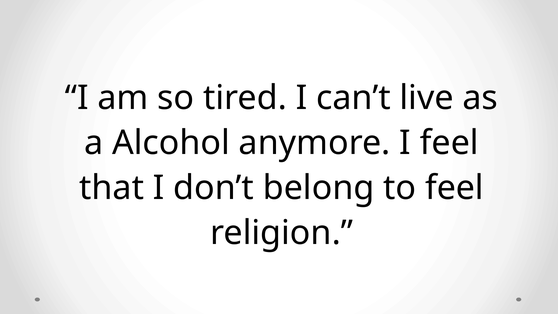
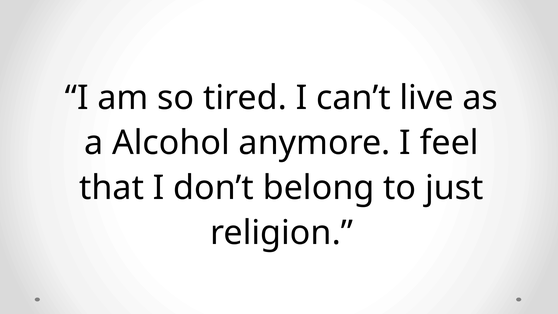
to feel: feel -> just (454, 188)
